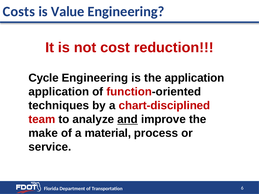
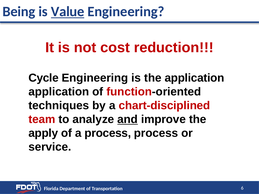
Costs: Costs -> Being (19, 12)
Value underline: none -> present (68, 12)
make: make -> apply (43, 133)
a material: material -> process (108, 133)
